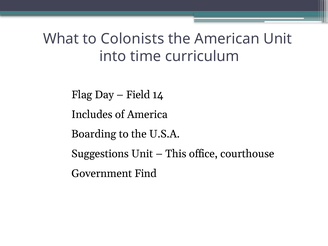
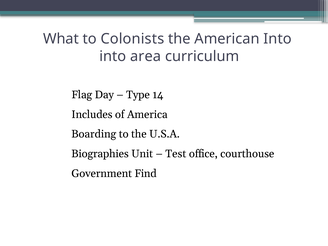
American Unit: Unit -> Into (278, 39)
time: time -> area (146, 56)
Field: Field -> Type (138, 95)
Suggestions: Suggestions -> Biographies (100, 154)
This: This -> Test (176, 154)
